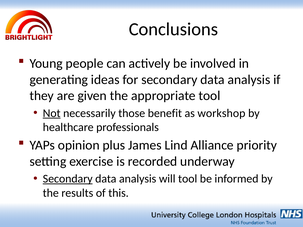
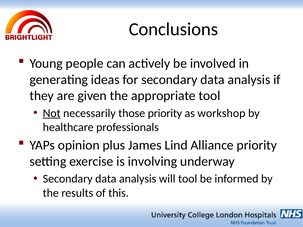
those benefit: benefit -> priority (165, 113)
recorded: recorded -> involving (152, 162)
Secondary underline: present -> none (68, 179)
